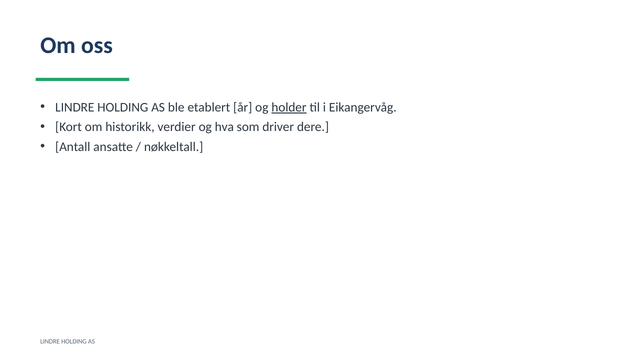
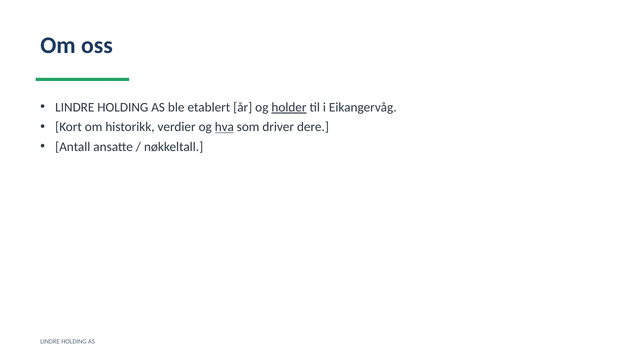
hva underline: none -> present (224, 127)
